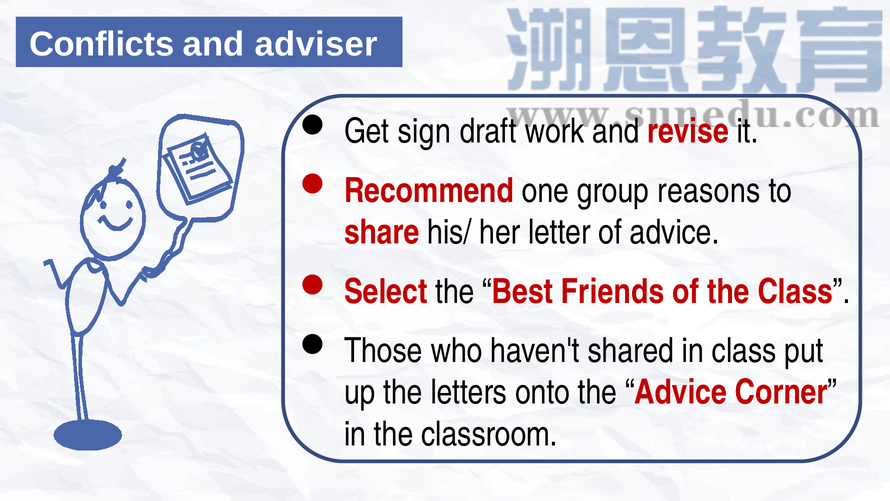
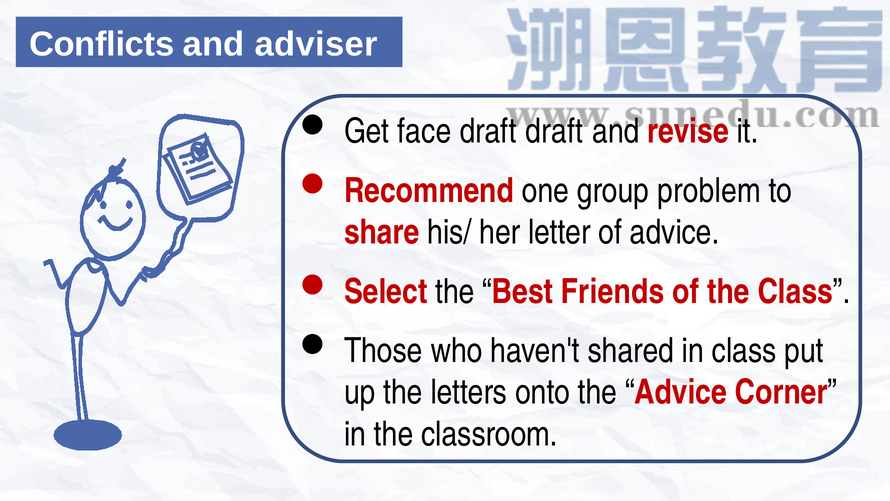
sign: sign -> face (424, 131)
draft work: work -> draft (554, 131)
reasons: reasons -> problem (709, 191)
